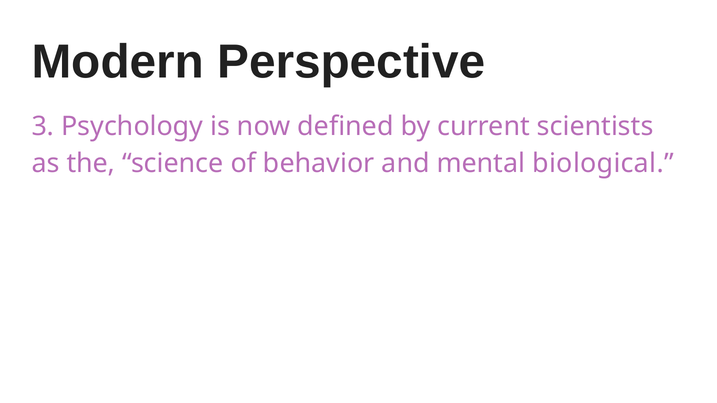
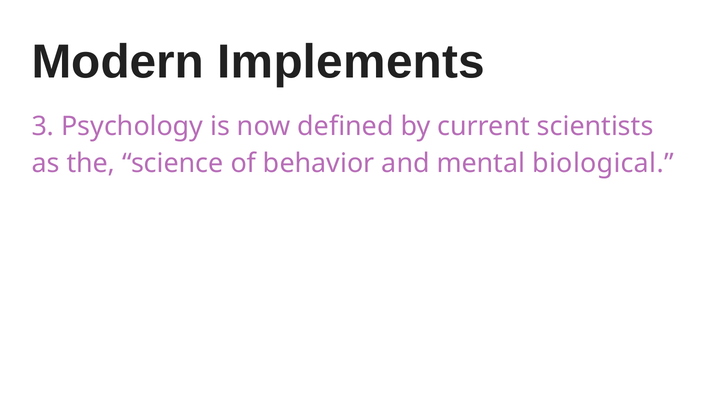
Perspective: Perspective -> Implements (351, 62)
